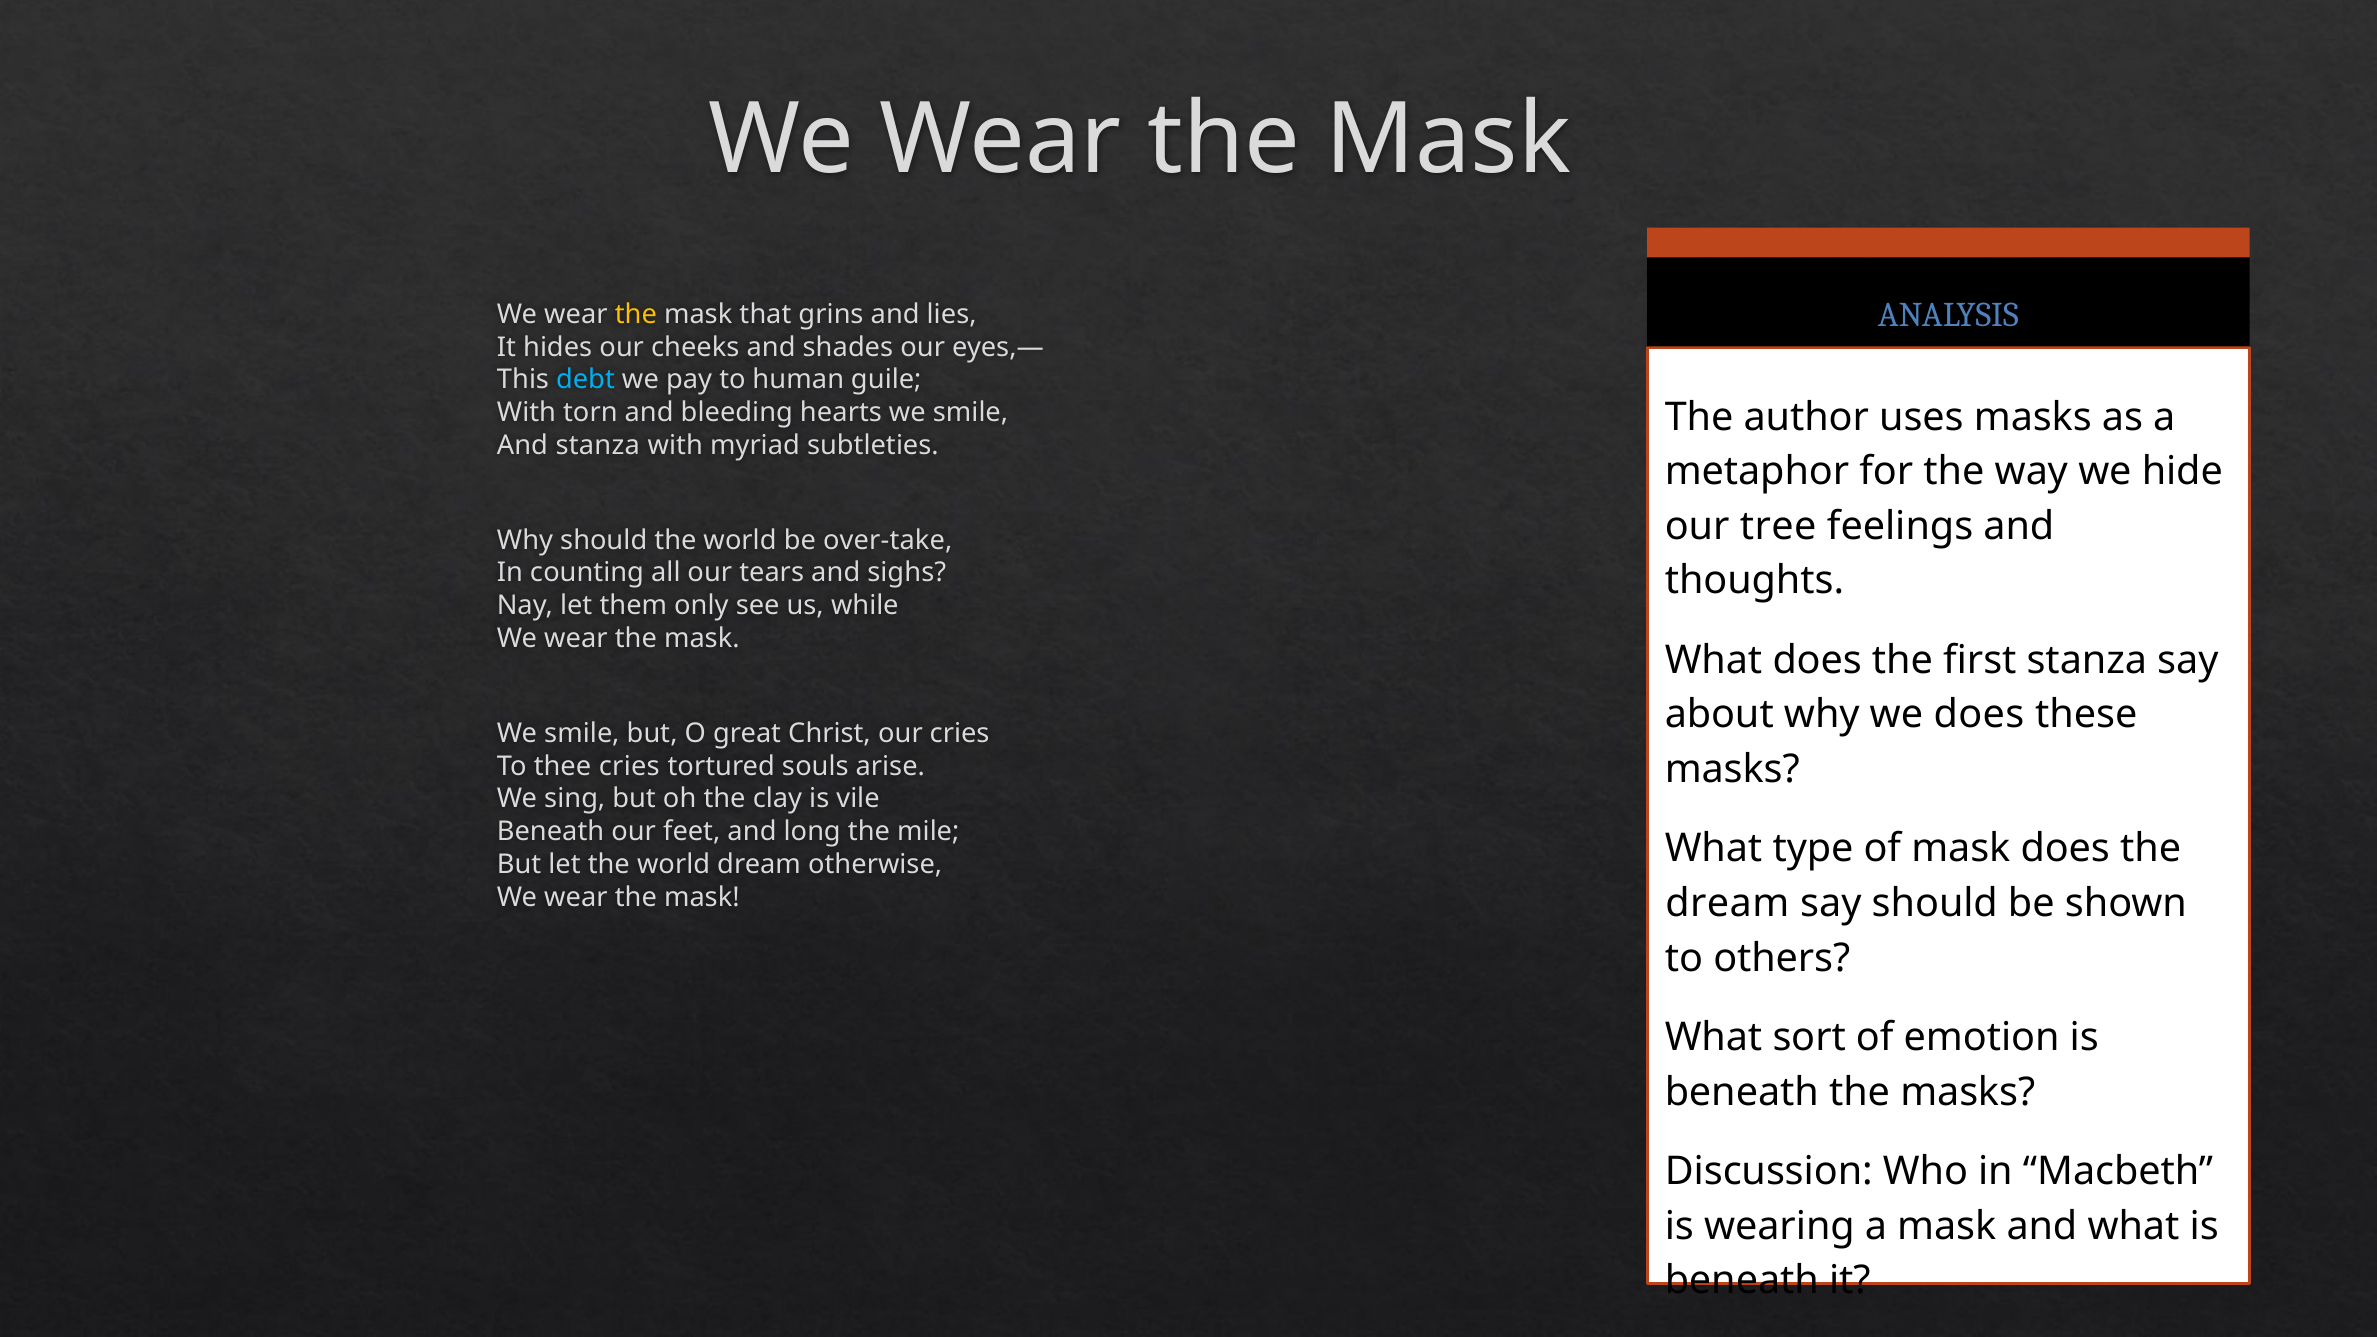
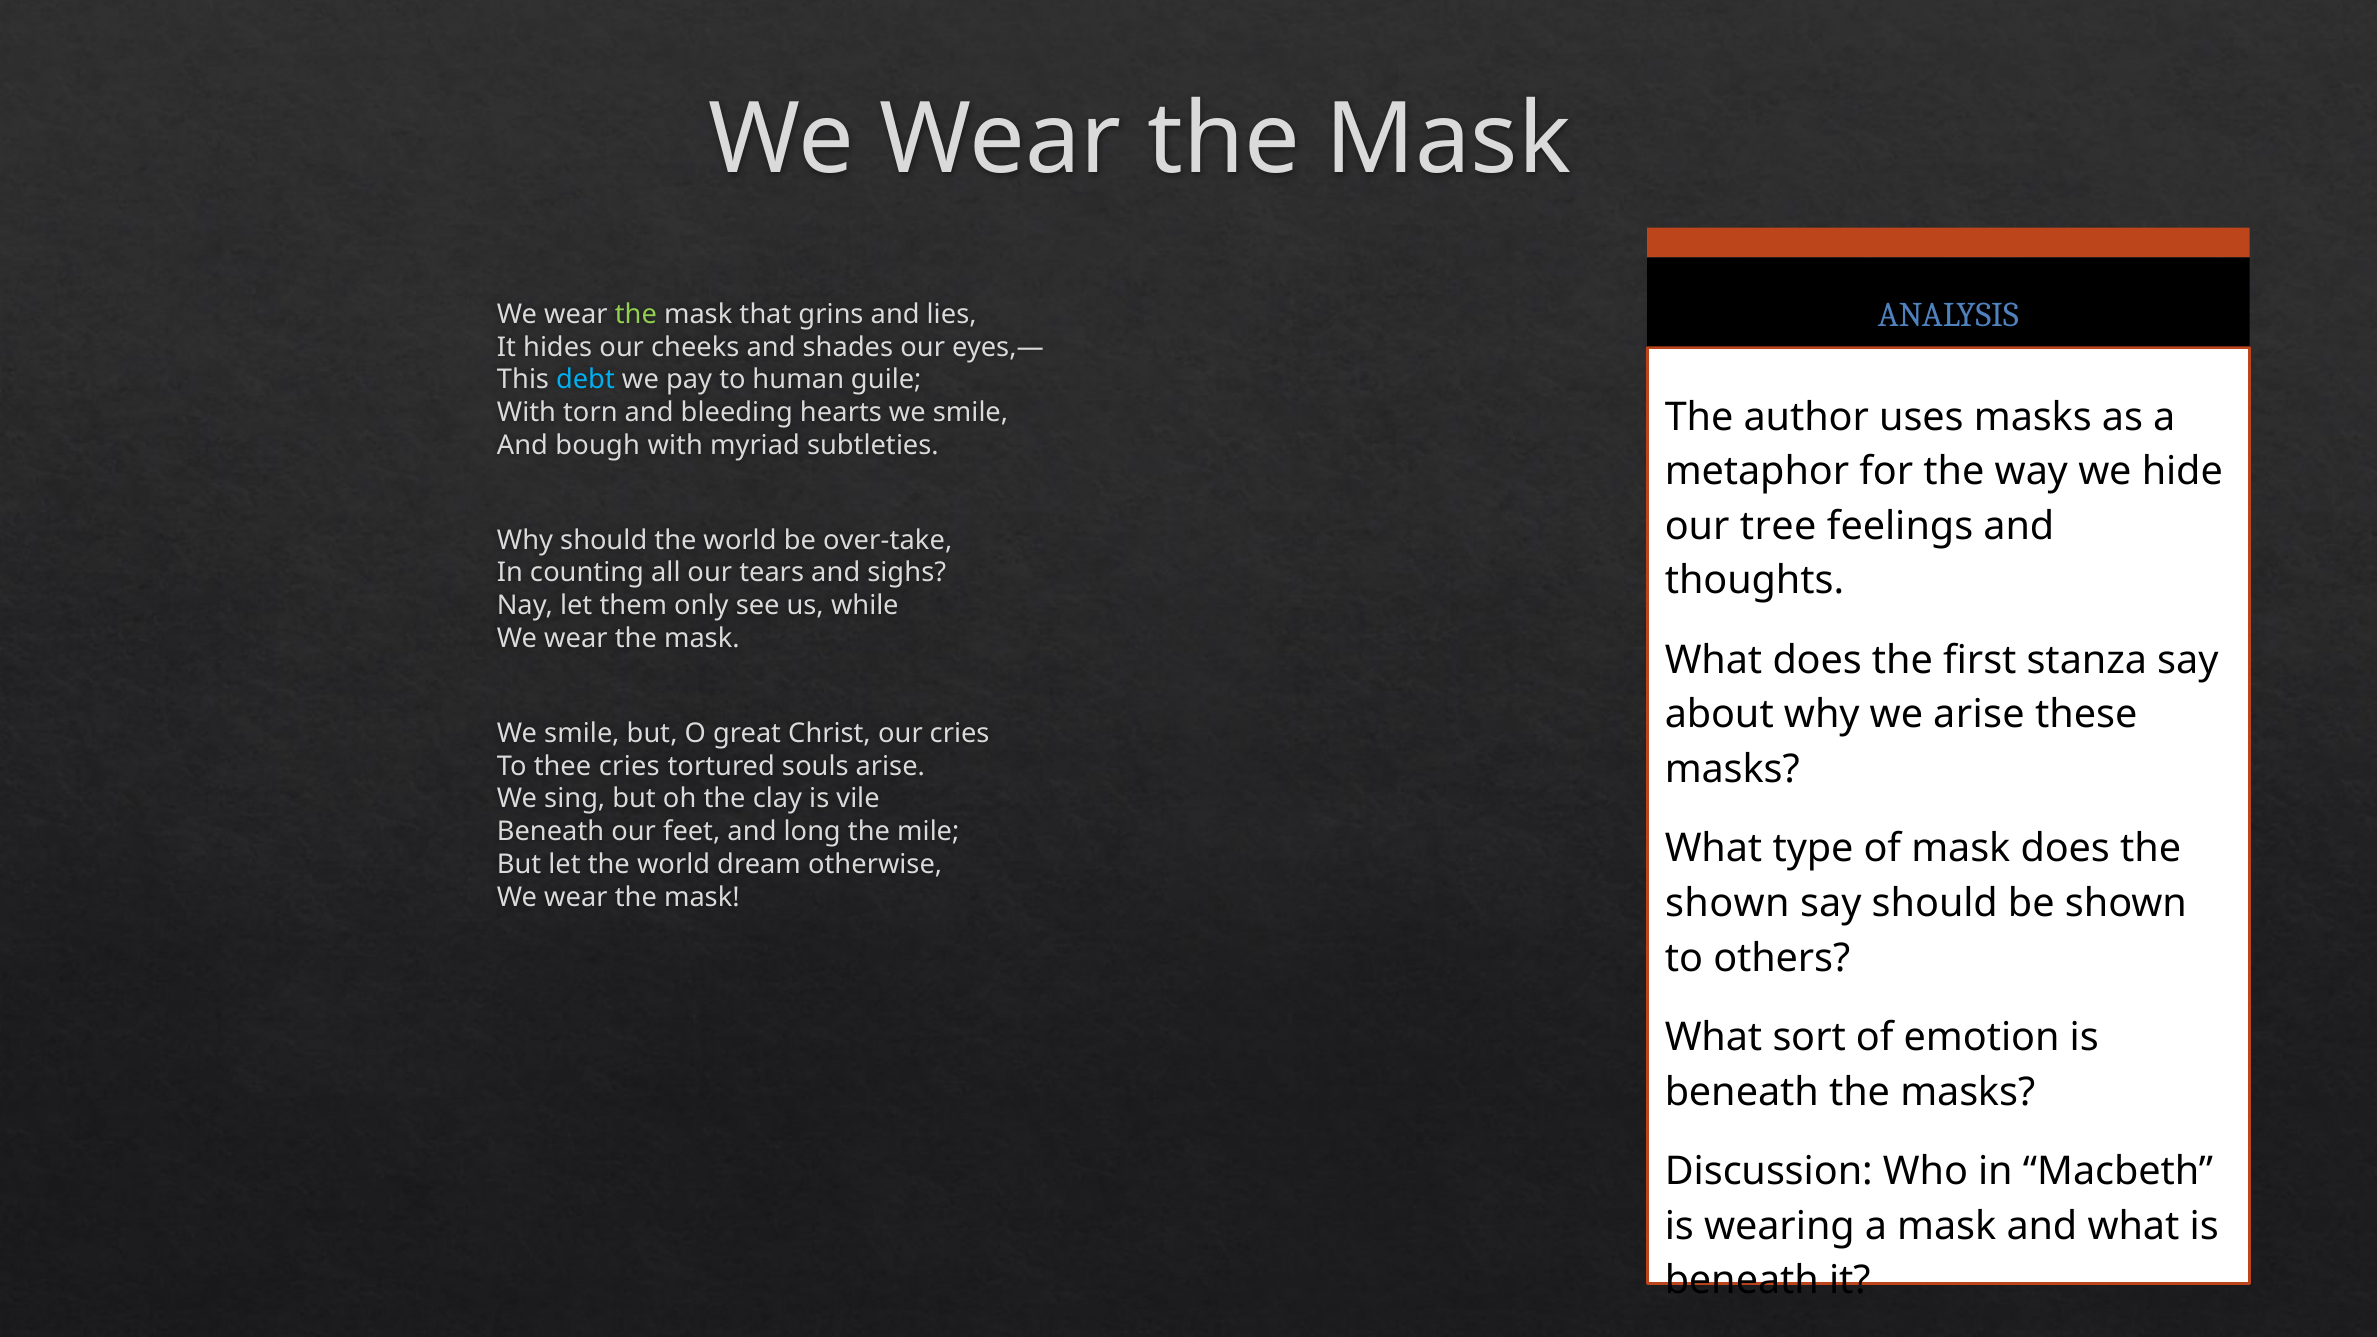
the colour: yellow -> light green (636, 314)
And stanza: stanza -> bough (598, 445)
we does: does -> arise (1979, 715)
dream: dream -> shown (1727, 903)
